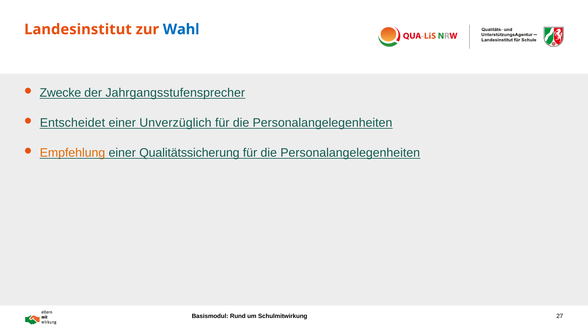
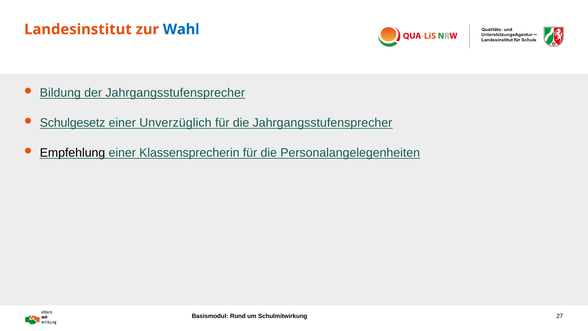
Zwecke: Zwecke -> Bildung (60, 93)
Entscheidet: Entscheidet -> Schulgesetz (73, 123)
Personalangelegenheiten: Personalangelegenheiten -> Jahrgangsstufensprecher (322, 123)
Empfehlung colour: orange -> black (73, 153)
Qualitätssicherung: Qualitätssicherung -> Klassensprecherin (189, 153)
